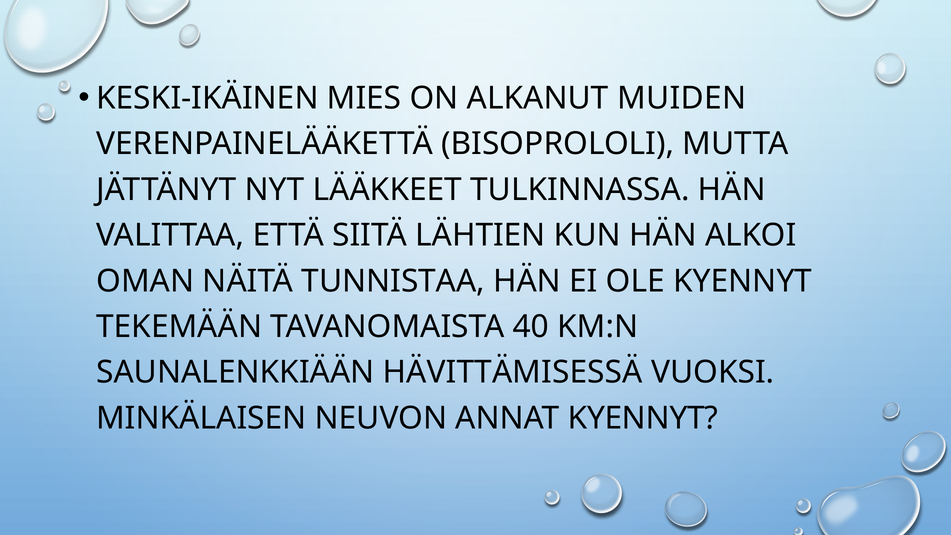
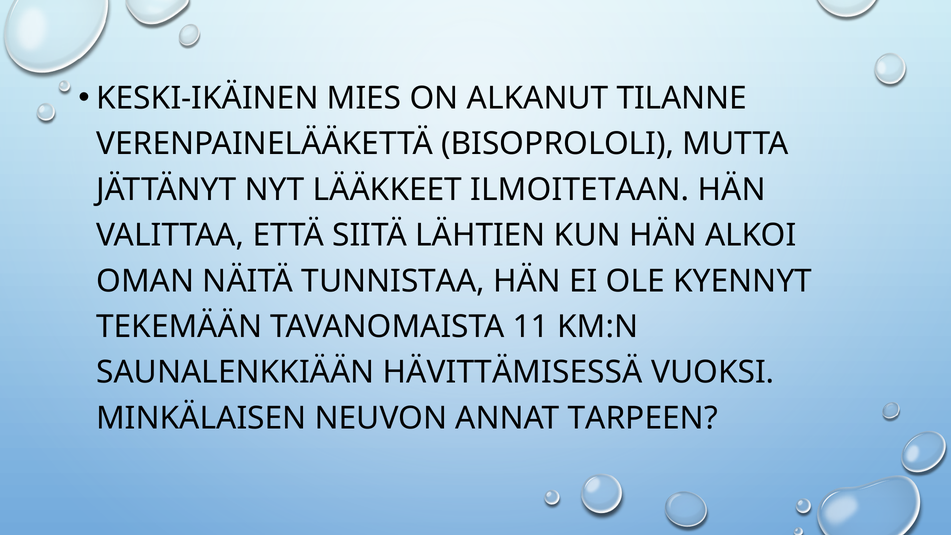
MUIDEN: MUIDEN -> TILANNE (682, 98)
TULKINNASSA: TULKINNASSA -> ILMOITETAAN (580, 190)
40: 40 -> 11 (531, 327)
ANNAT KYENNYT: KYENNYT -> TARPEEN (643, 418)
